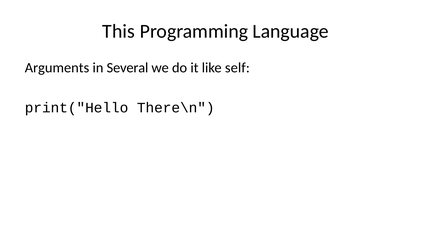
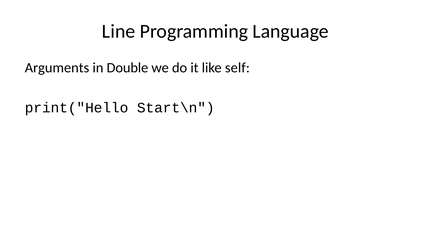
This: This -> Line (119, 31)
Several: Several -> Double (127, 68)
There\n: There\n -> Start\n (176, 108)
